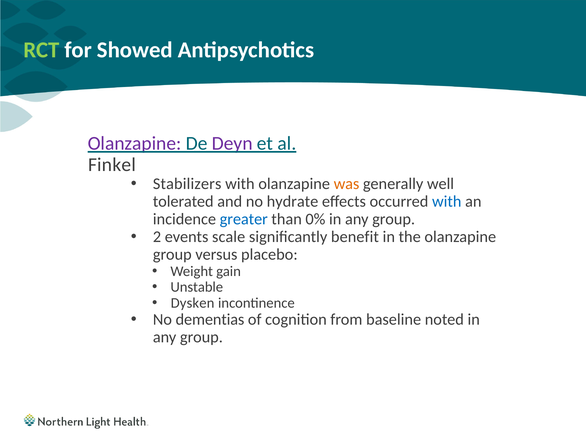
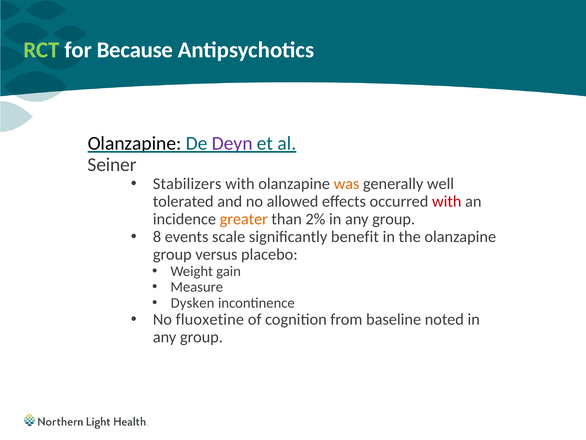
Showed: Showed -> Because (135, 50)
Olanzapine colour: purple -> black (135, 143)
Finkel: Finkel -> Seiner (112, 164)
hydrate: hydrate -> allowed (293, 201)
with colour: blue -> red (447, 201)
greater colour: blue -> orange (244, 219)
0%: 0% -> 2% (315, 219)
2: 2 -> 8 (157, 237)
Unstable: Unstable -> Measure (197, 287)
dementias: dementias -> fluoxetine (210, 319)
